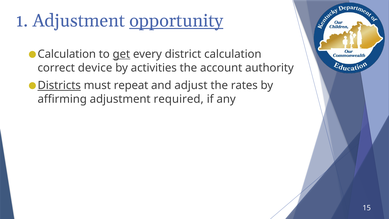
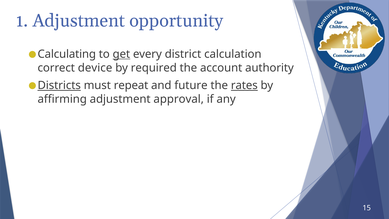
opportunity underline: present -> none (176, 21)
Calculation: Calculation -> Calculating (67, 54)
activities: activities -> required (154, 68)
adjust: adjust -> future (191, 85)
rates underline: none -> present (244, 85)
required: required -> approval (179, 99)
